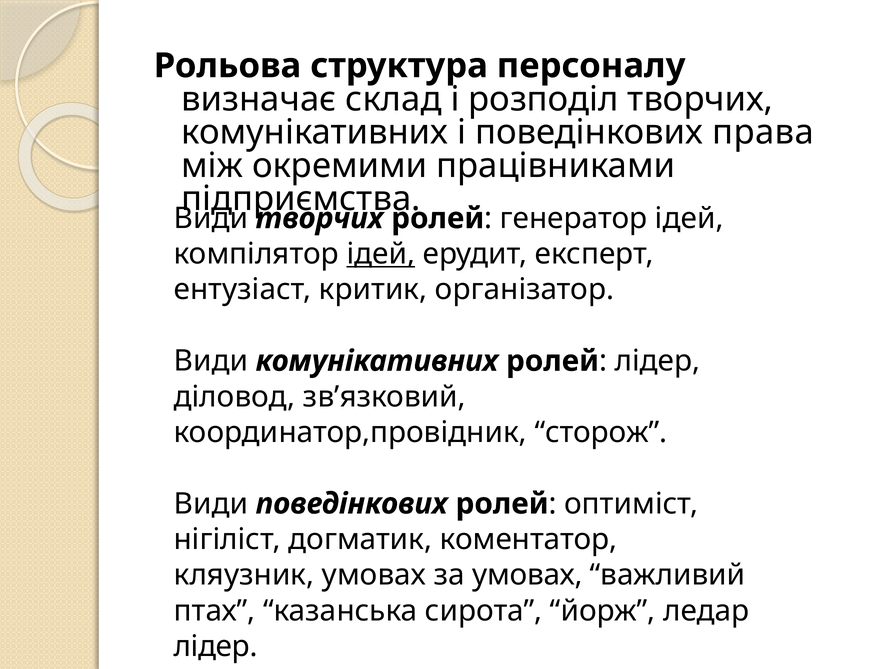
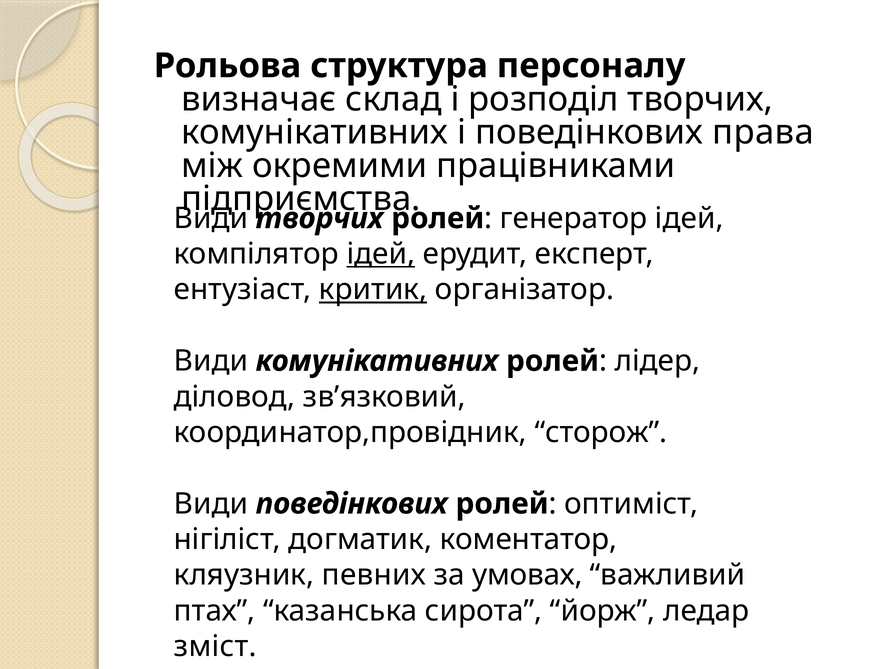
критик underline: none -> present (373, 290)
кляузник умовах: умовах -> певних (374, 575)
лідер: лідер -> зміст (215, 646)
